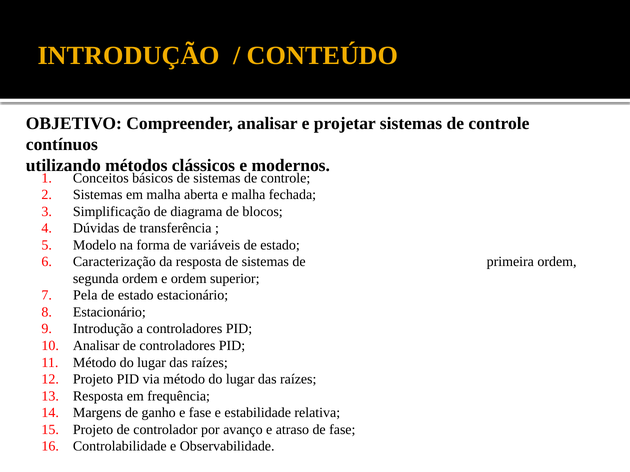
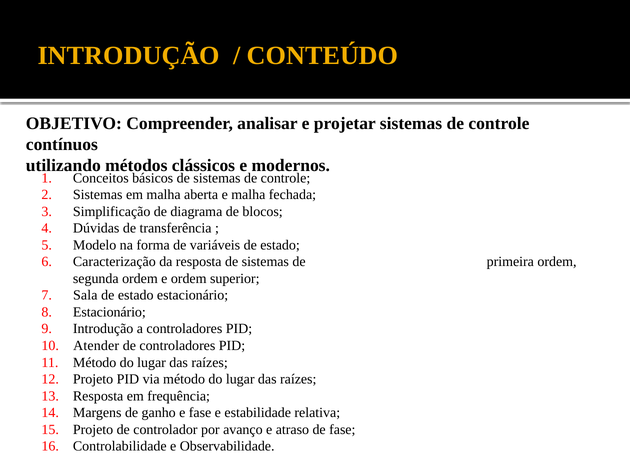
Pela: Pela -> Sala (85, 296)
Analisar: Analisar -> Atender (96, 346)
